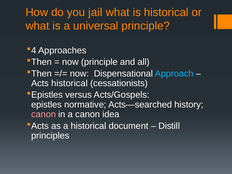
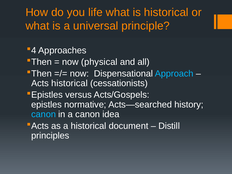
jail: jail -> life (95, 12)
now principle: principle -> physical (99, 62)
canon colour: pink -> light blue (44, 114)
